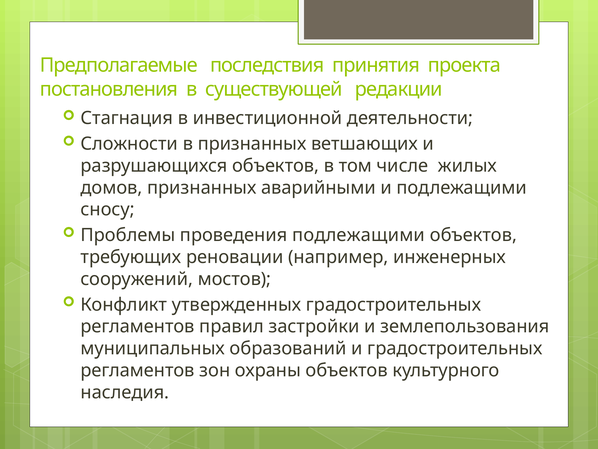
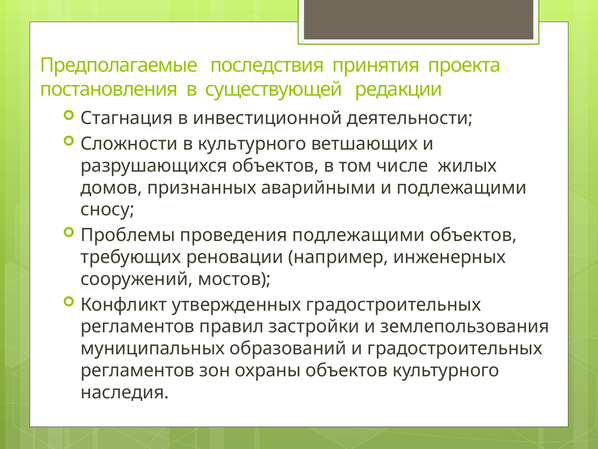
в признанных: признанных -> культурного (252, 144)
